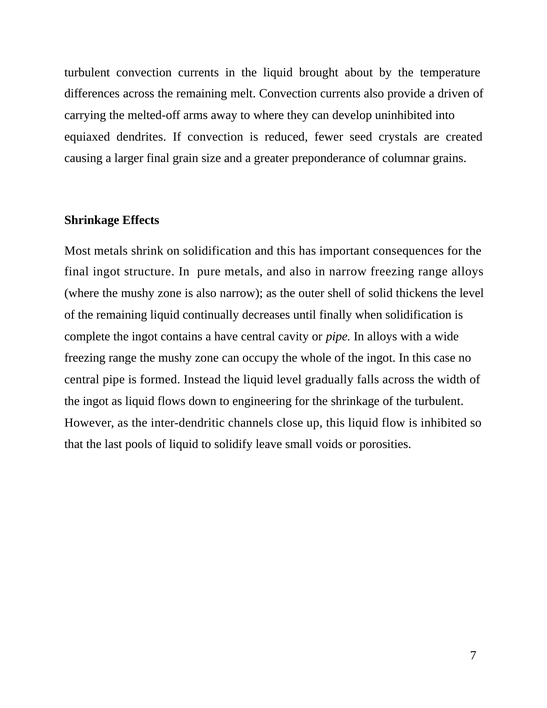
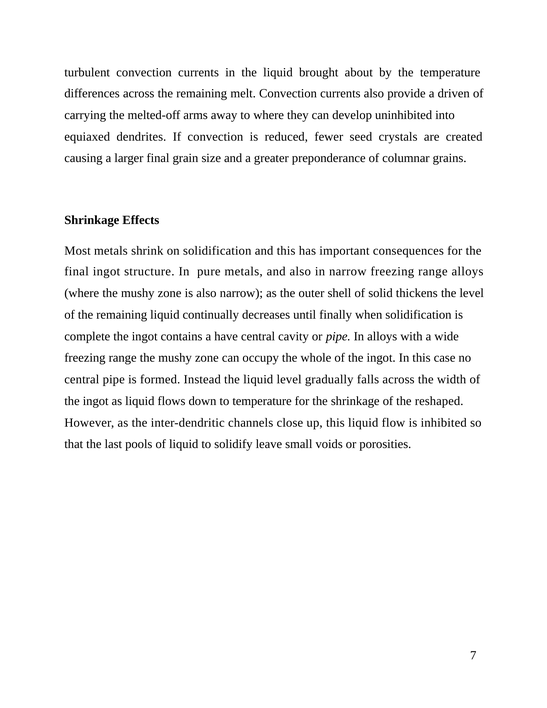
to engineering: engineering -> temperature (262, 401)
the turbulent: turbulent -> reshaped (439, 401)
